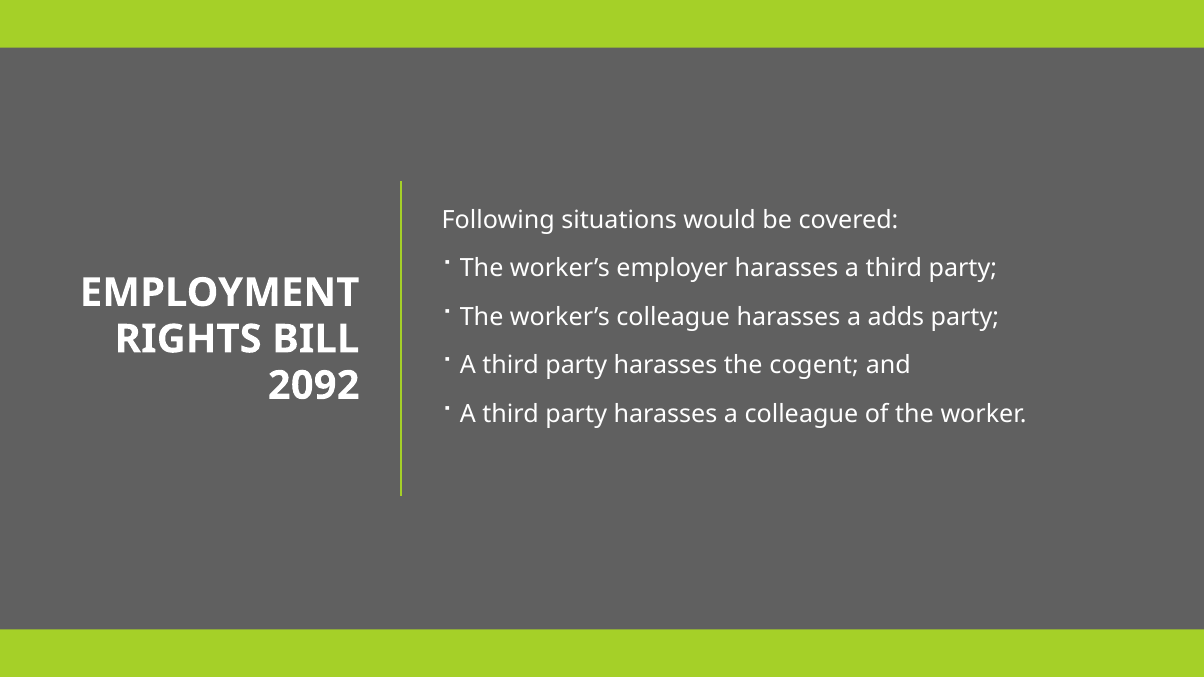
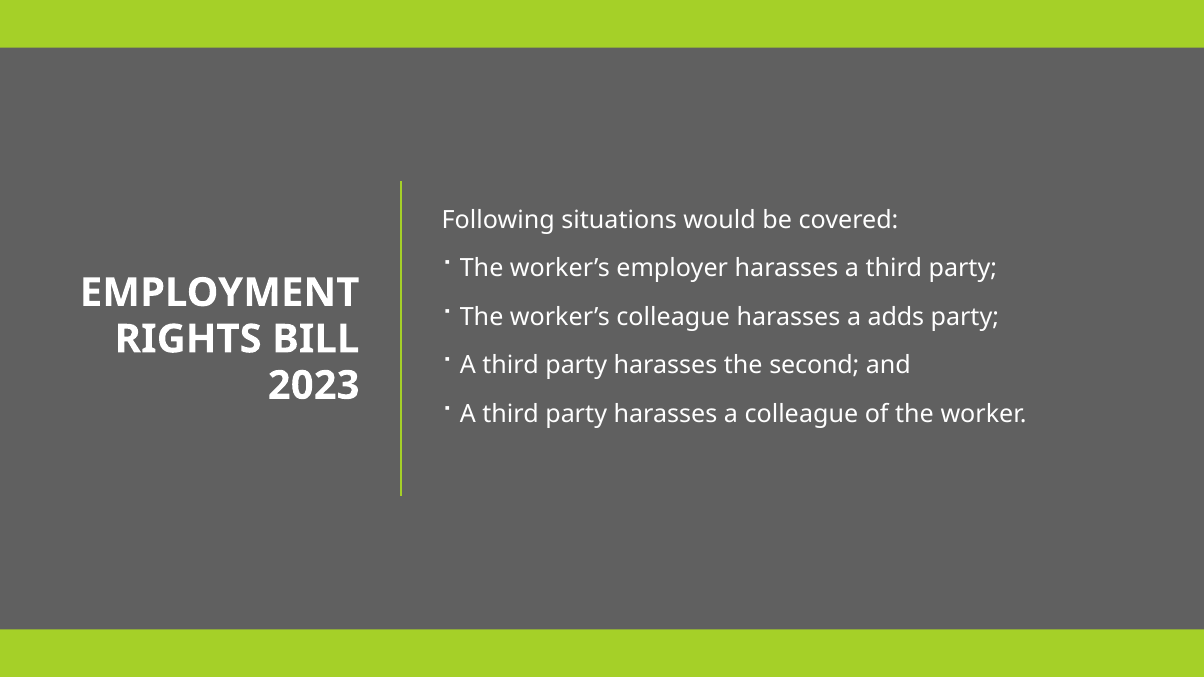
cogent: cogent -> second (814, 365)
2092: 2092 -> 2023 (314, 386)
